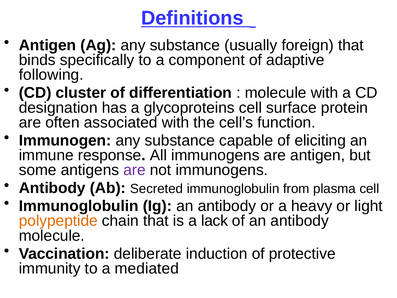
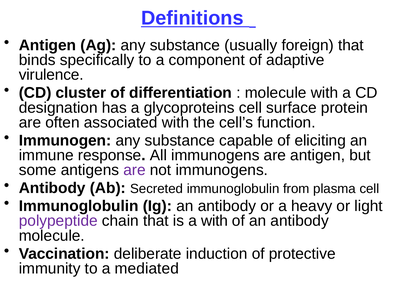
following: following -> virulence (51, 75)
polypeptide colour: orange -> purple (58, 221)
a lack: lack -> with (215, 221)
